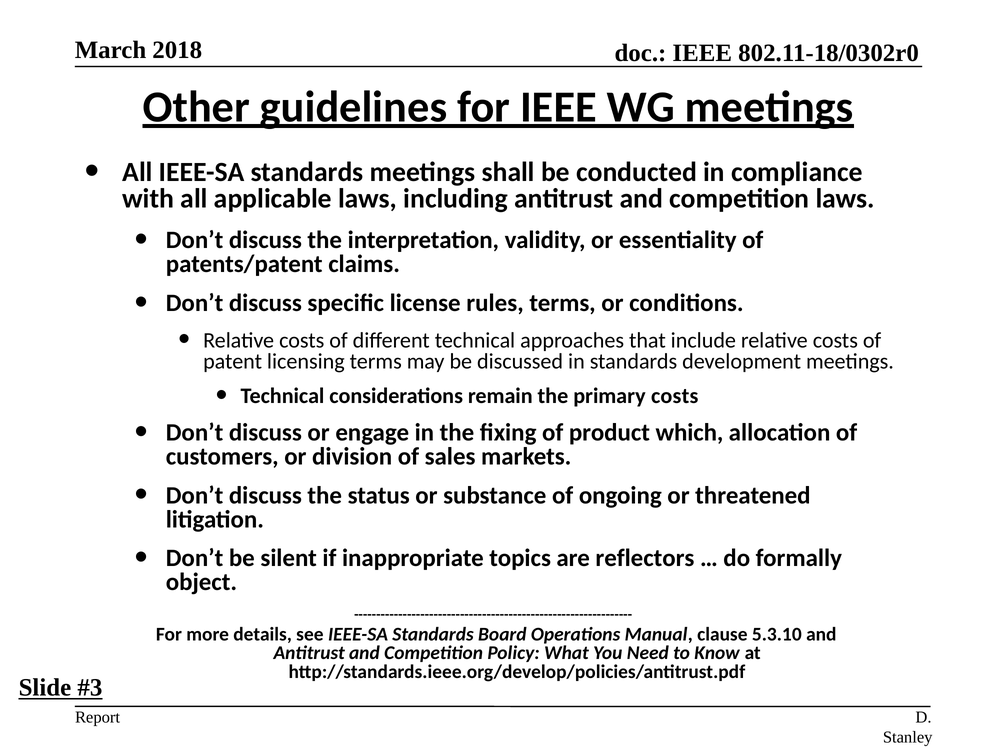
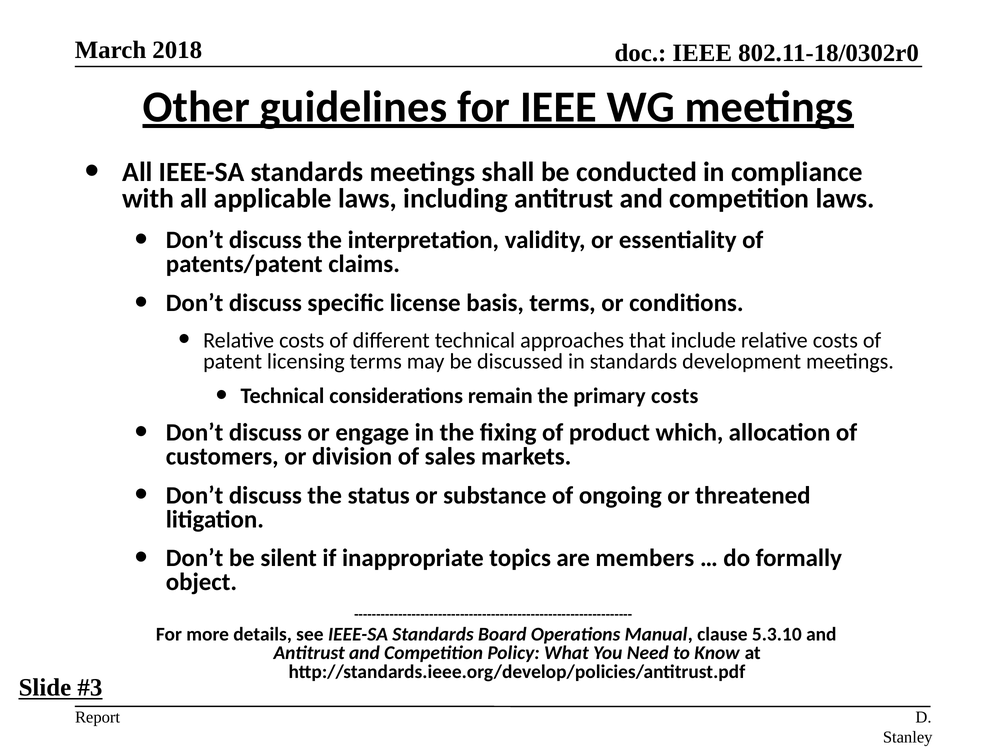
rules: rules -> basis (495, 303)
reflectors: reflectors -> members (645, 558)
